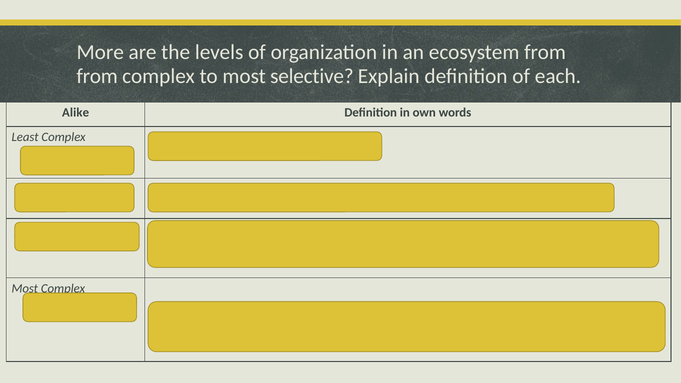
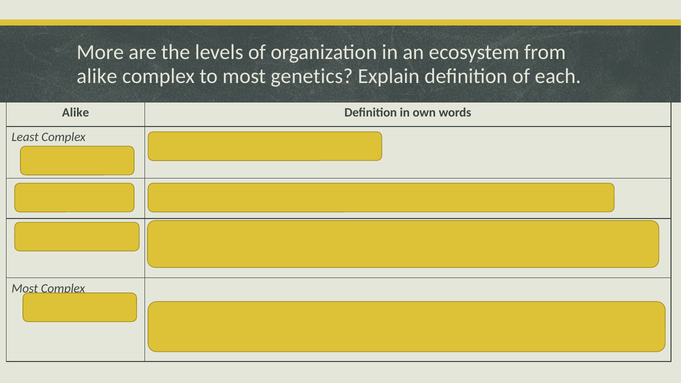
from: from -> alike (97, 76)
selective: selective -> genetics (312, 76)
